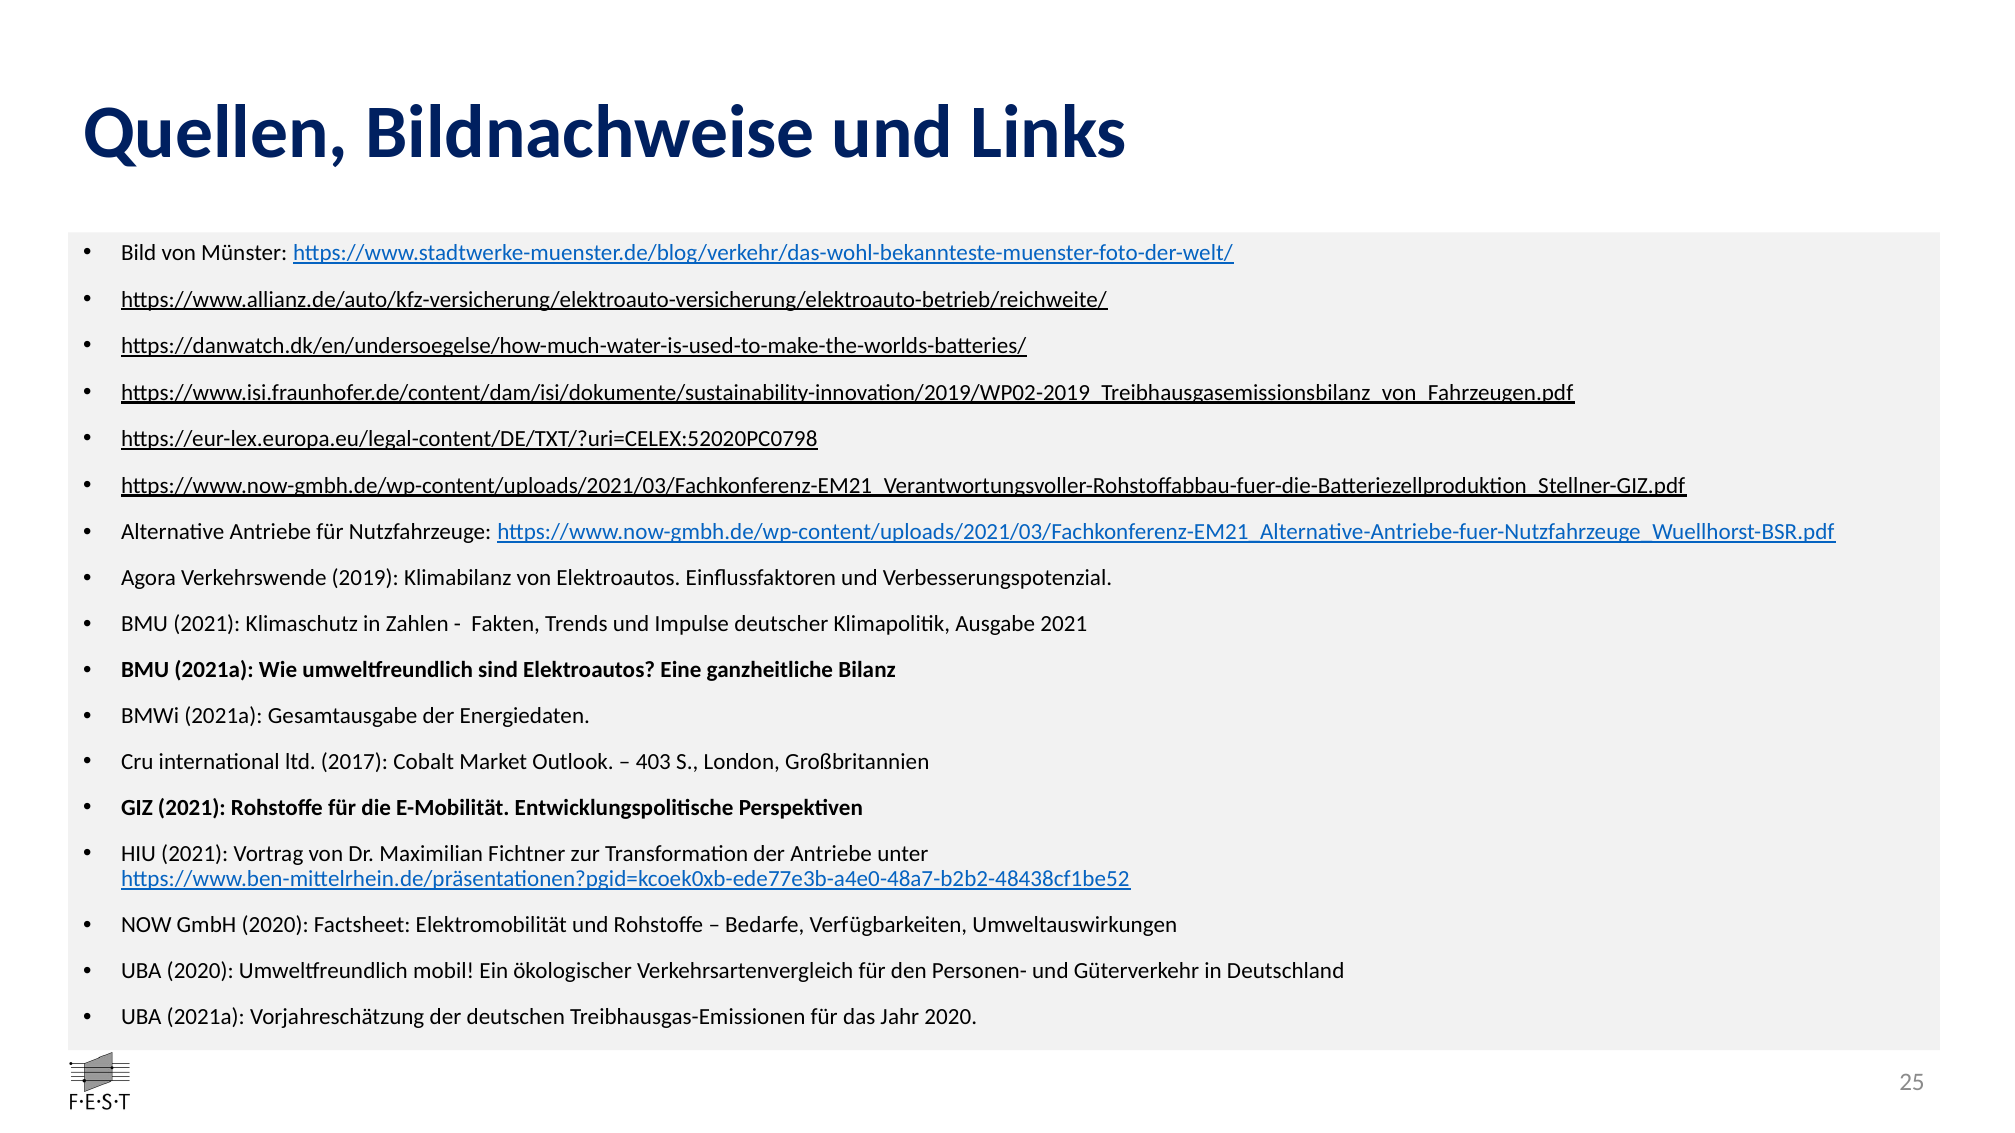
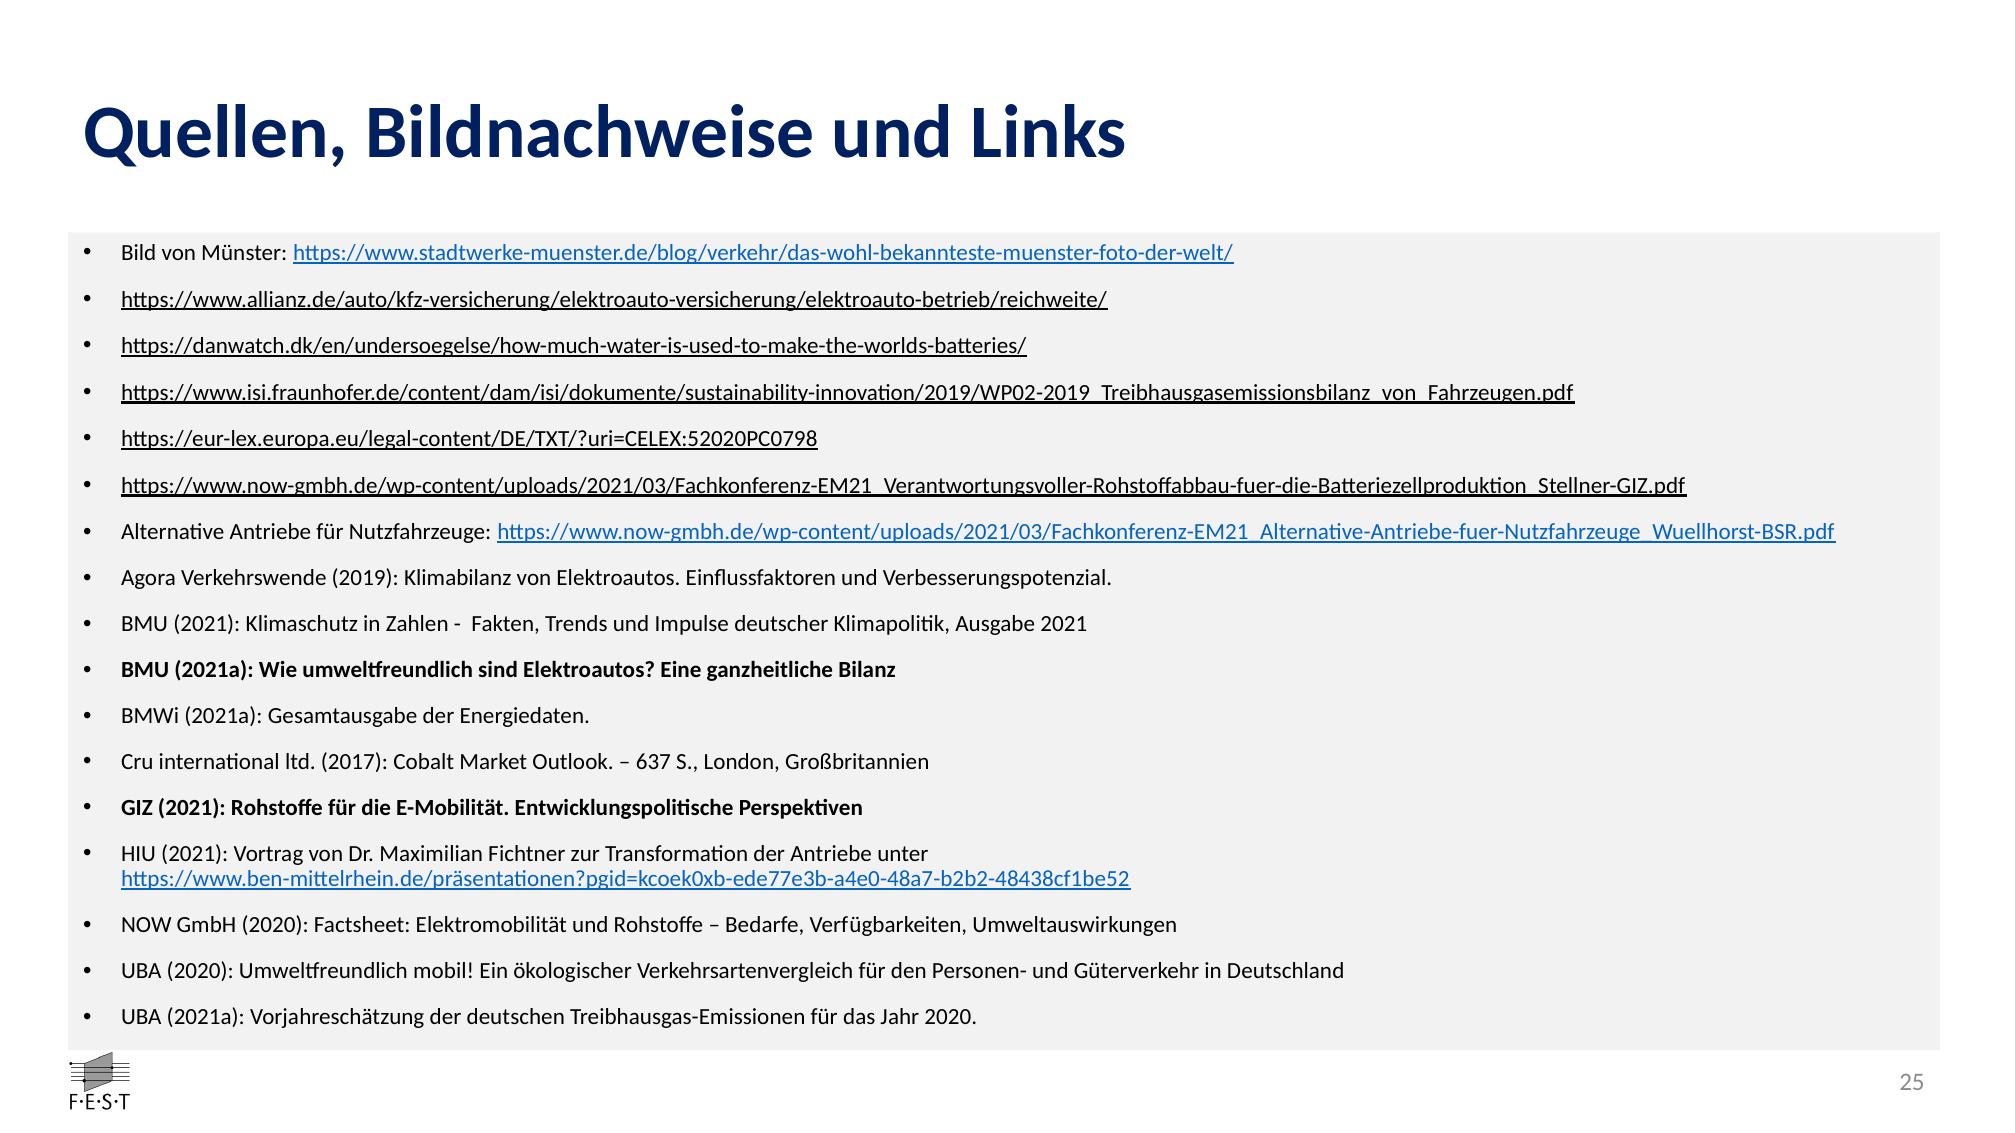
403: 403 -> 637 (653, 762)
